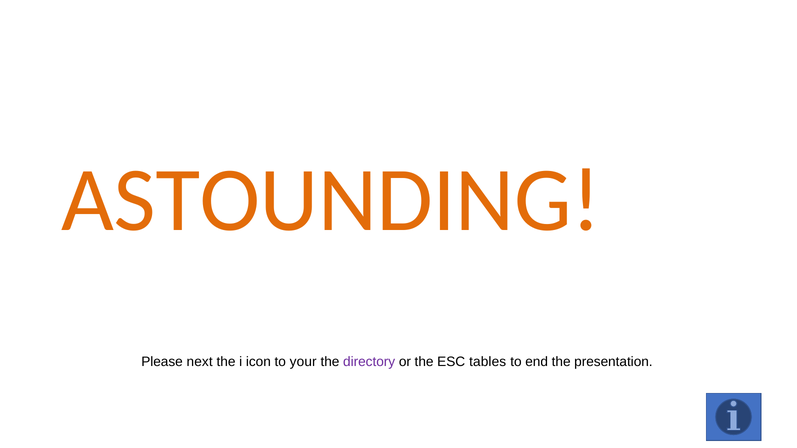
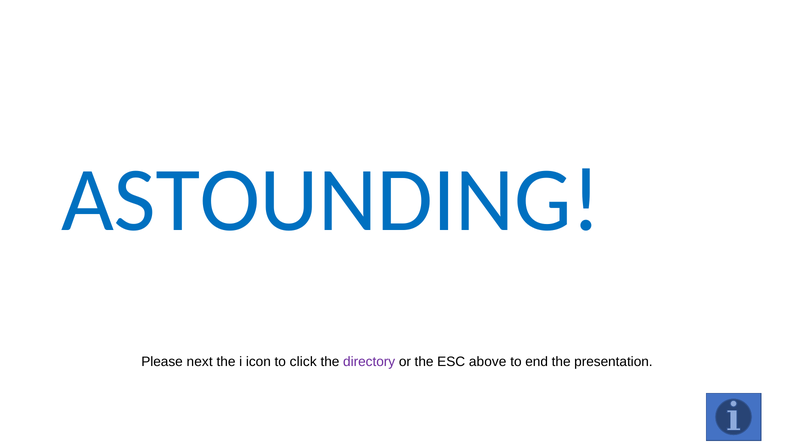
ASTOUNDING colour: orange -> blue (331, 200)
your: your -> click (303, 362)
tables: tables -> above (488, 362)
